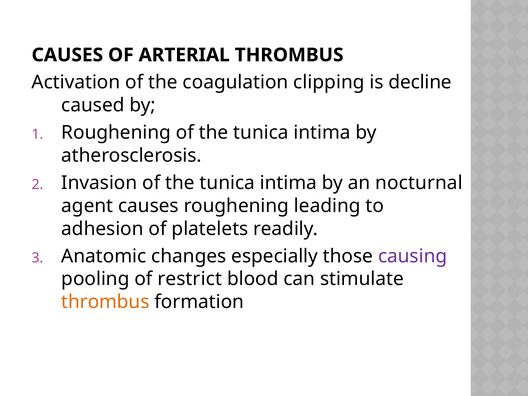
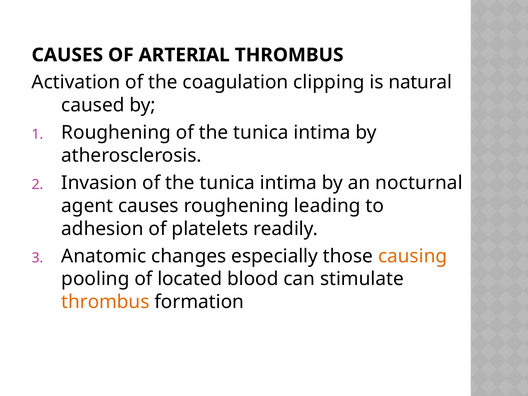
decline: decline -> natural (420, 82)
causing colour: purple -> orange (413, 256)
restrict: restrict -> located (190, 279)
